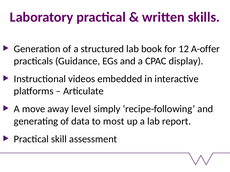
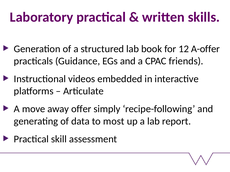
display: display -> friends (186, 61)
level: level -> offer (81, 109)
